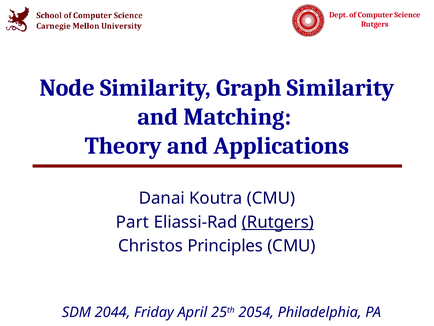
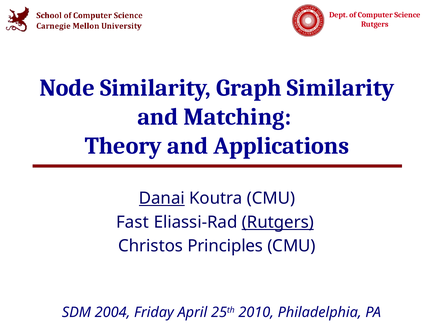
Danai underline: none -> present (162, 198)
Part: Part -> Fast (132, 222)
2044: 2044 -> 2004 (113, 312)
2054: 2054 -> 2010 (256, 312)
